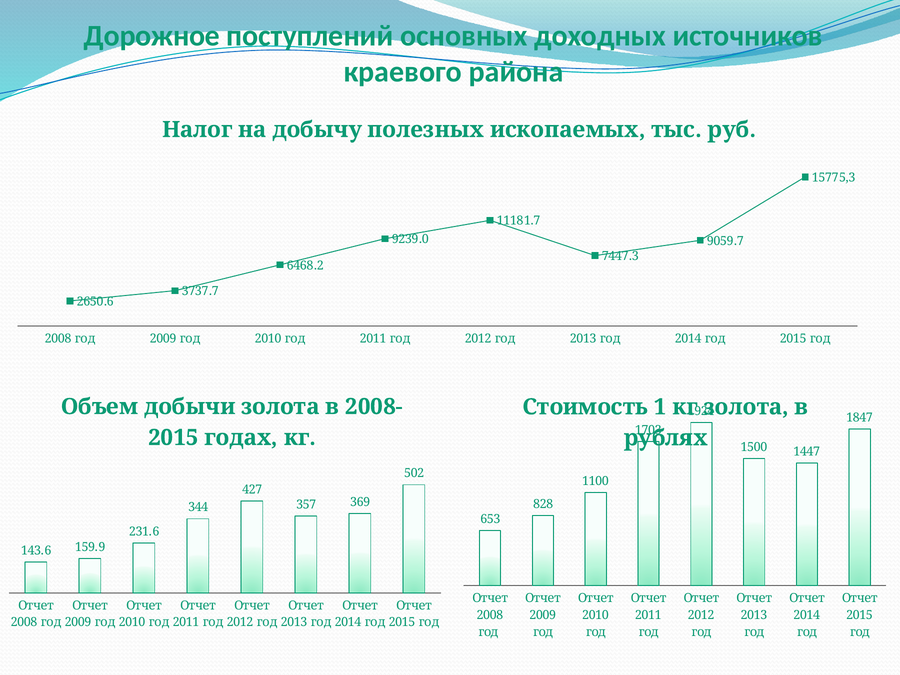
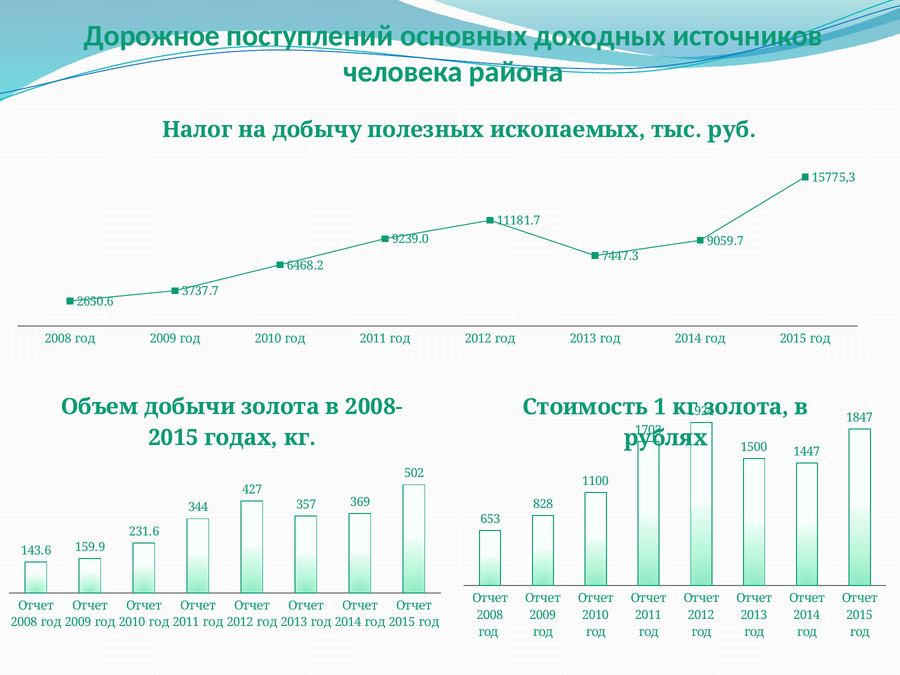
краевого: краевого -> человека (403, 72)
